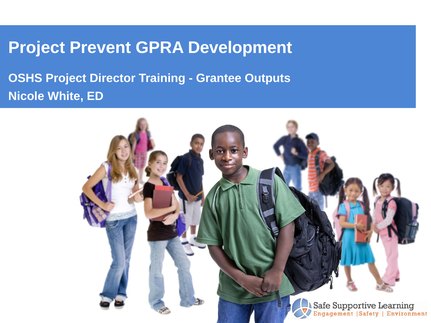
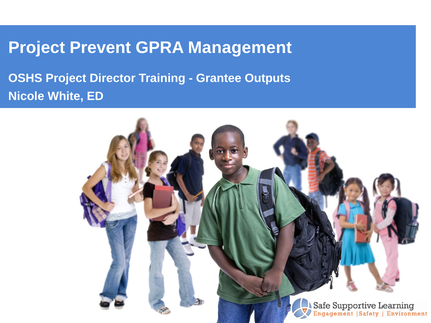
Development: Development -> Management (240, 48)
